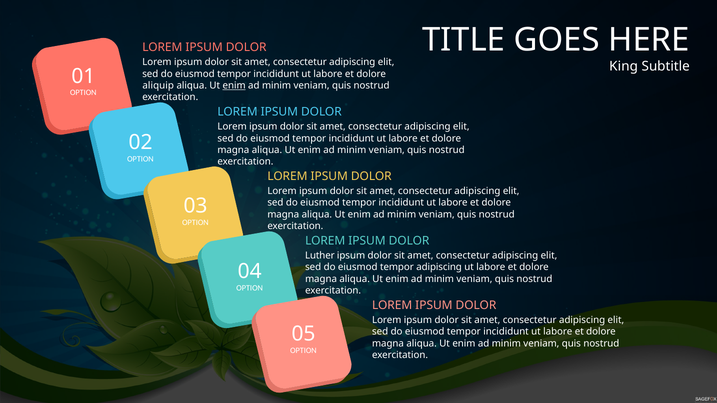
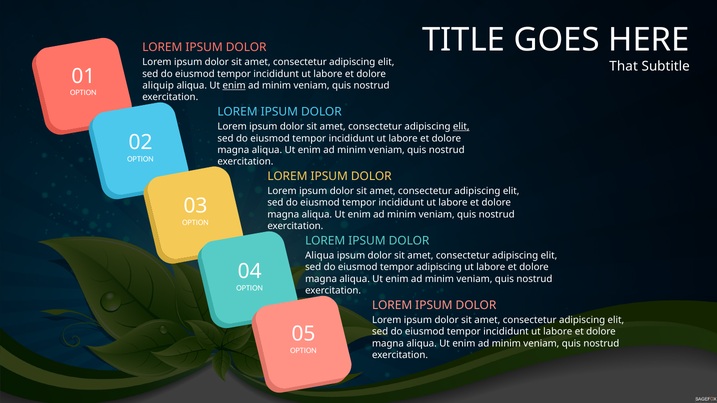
King: King -> That (624, 66)
elit underline: none -> present (461, 127)
Luther: Luther -> Aliqua (320, 256)
